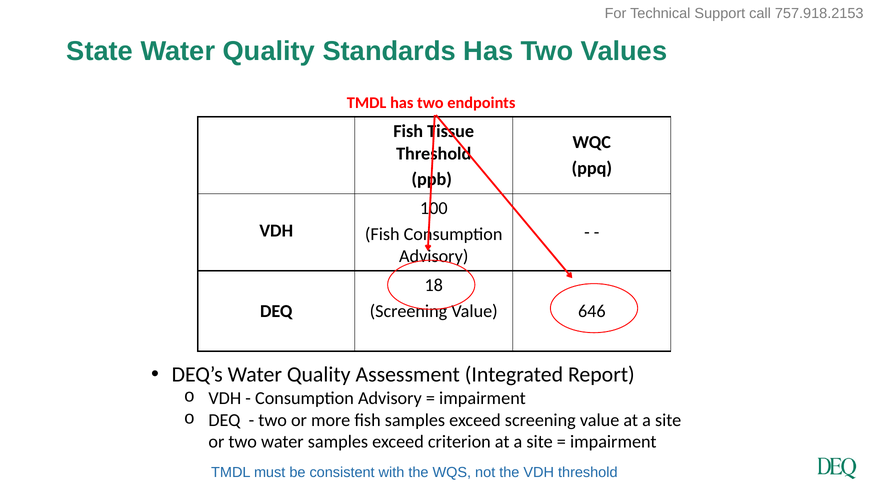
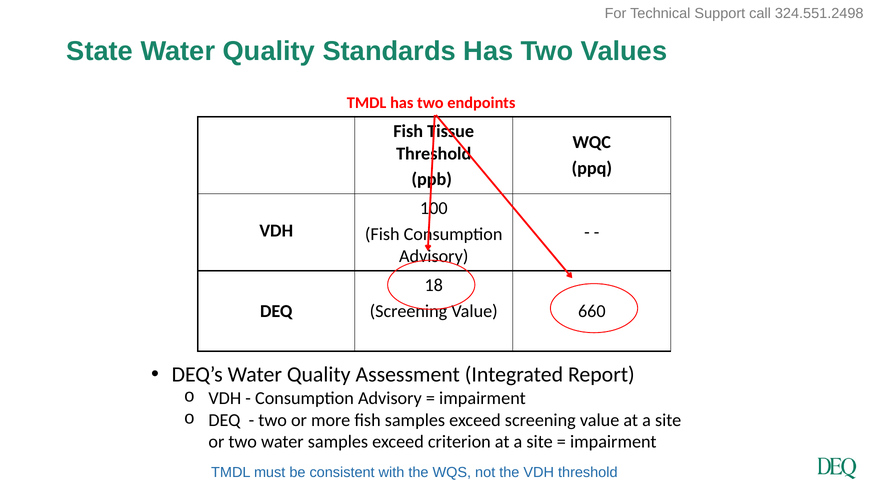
757.918.2153: 757.918.2153 -> 324.551.2498 (819, 13)
646: 646 -> 660 (592, 311)
